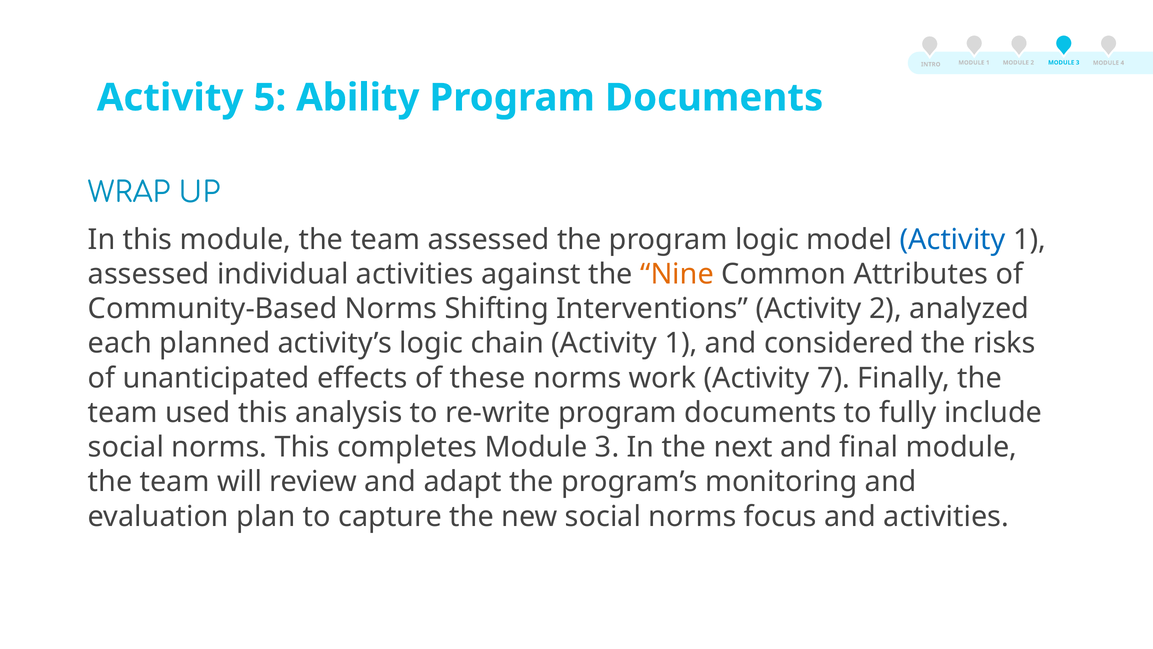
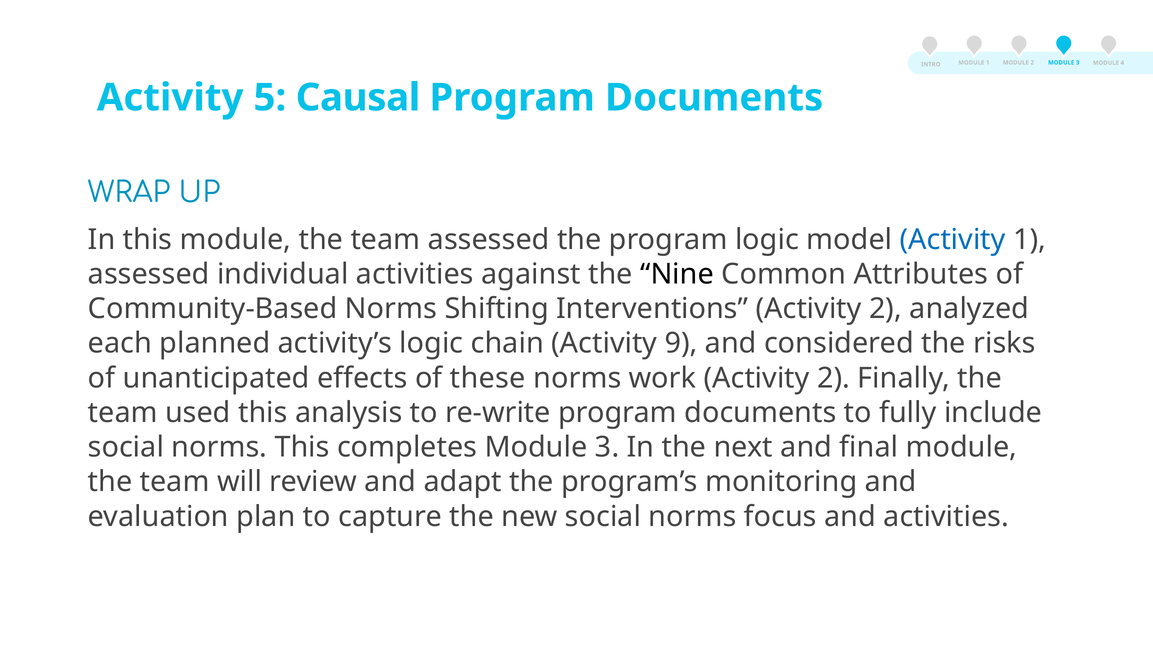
Ability: Ability -> Causal (358, 98)
Nine colour: orange -> black (677, 274)
chain Activity 1: 1 -> 9 (681, 343)
work Activity 7: 7 -> 2 (834, 378)
